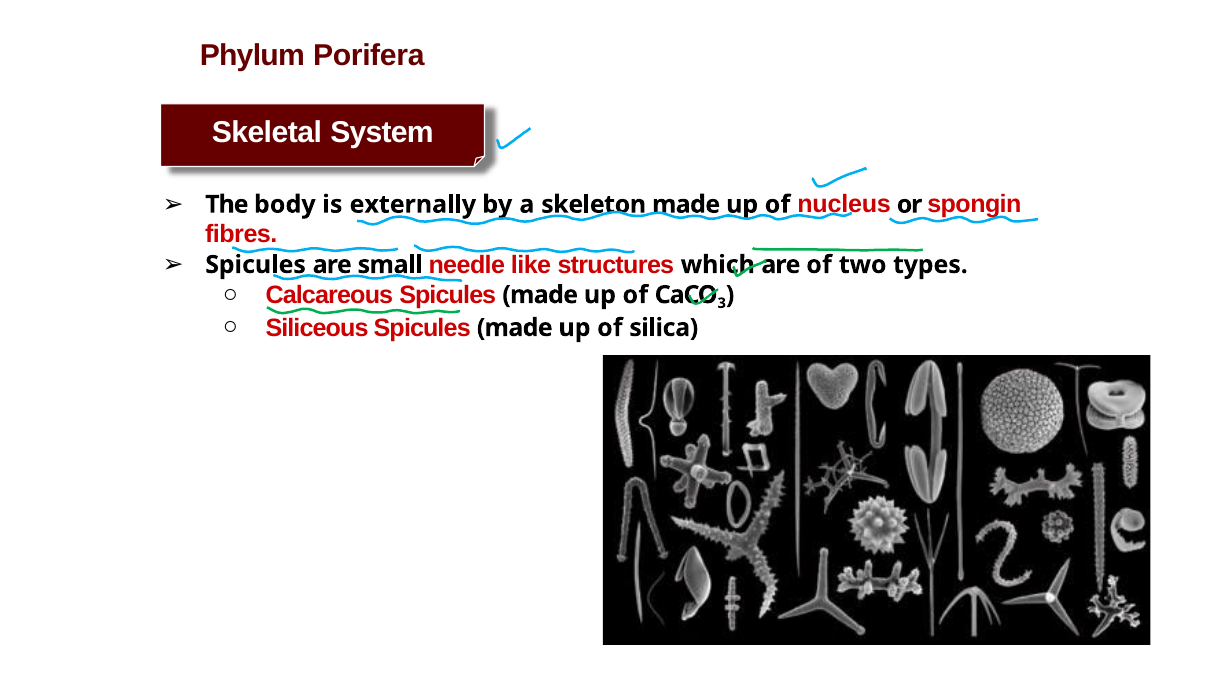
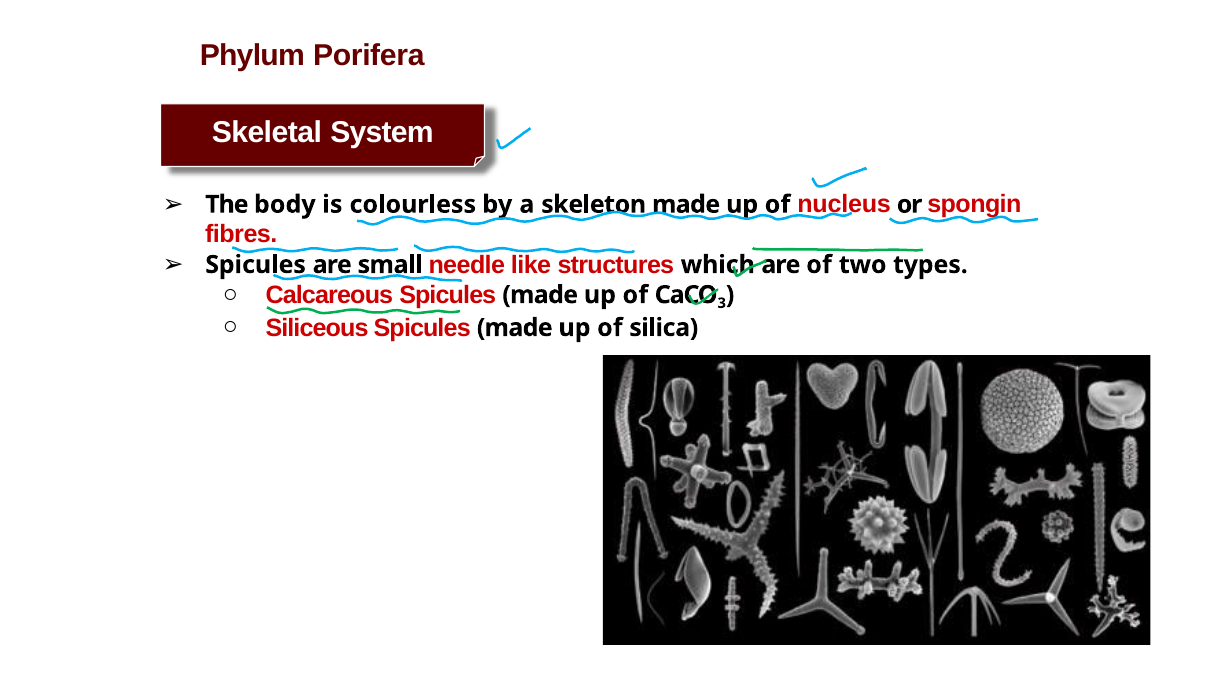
externally: externally -> colourless (413, 205)
